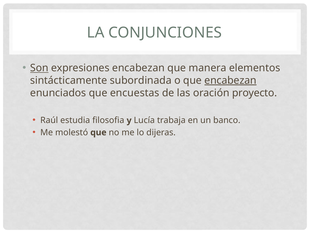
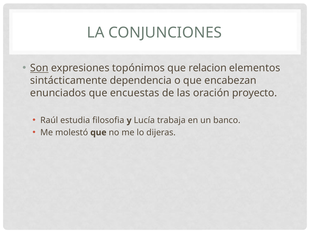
expresiones encabezan: encabezan -> topónimos (138, 68)
manera: manera -> relacion (208, 68)
subordinada: subordinada -> dependencia (141, 80)
encabezan underline: present -> none (231, 80)
